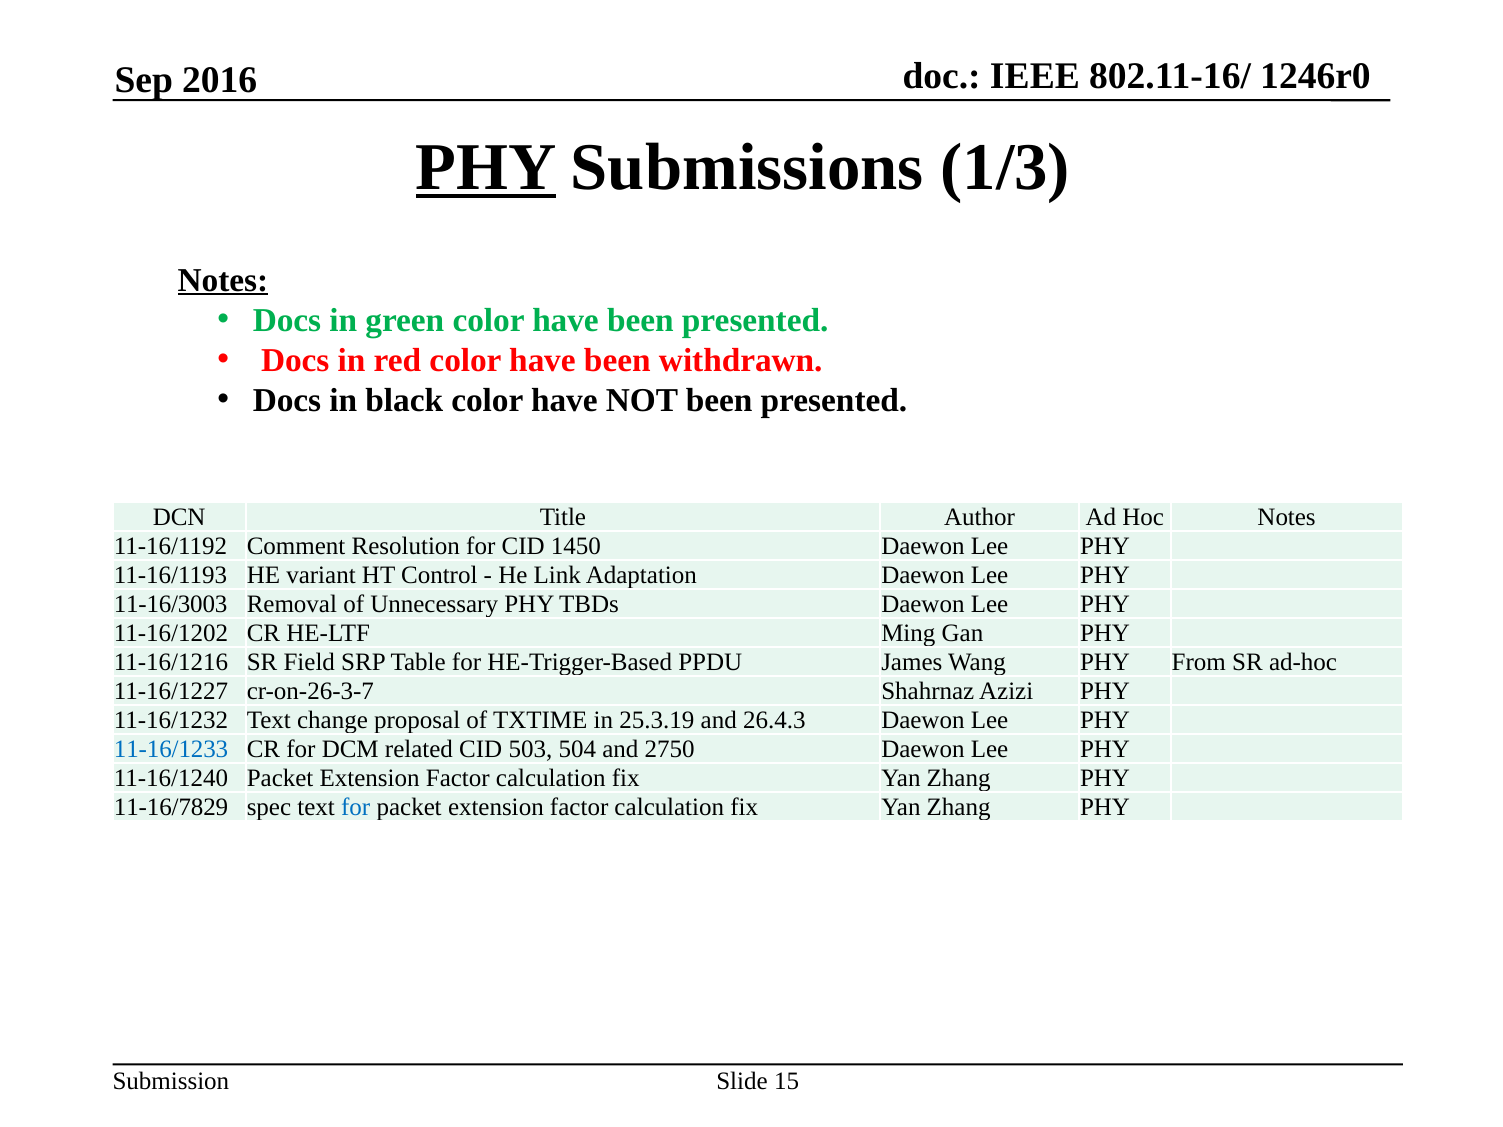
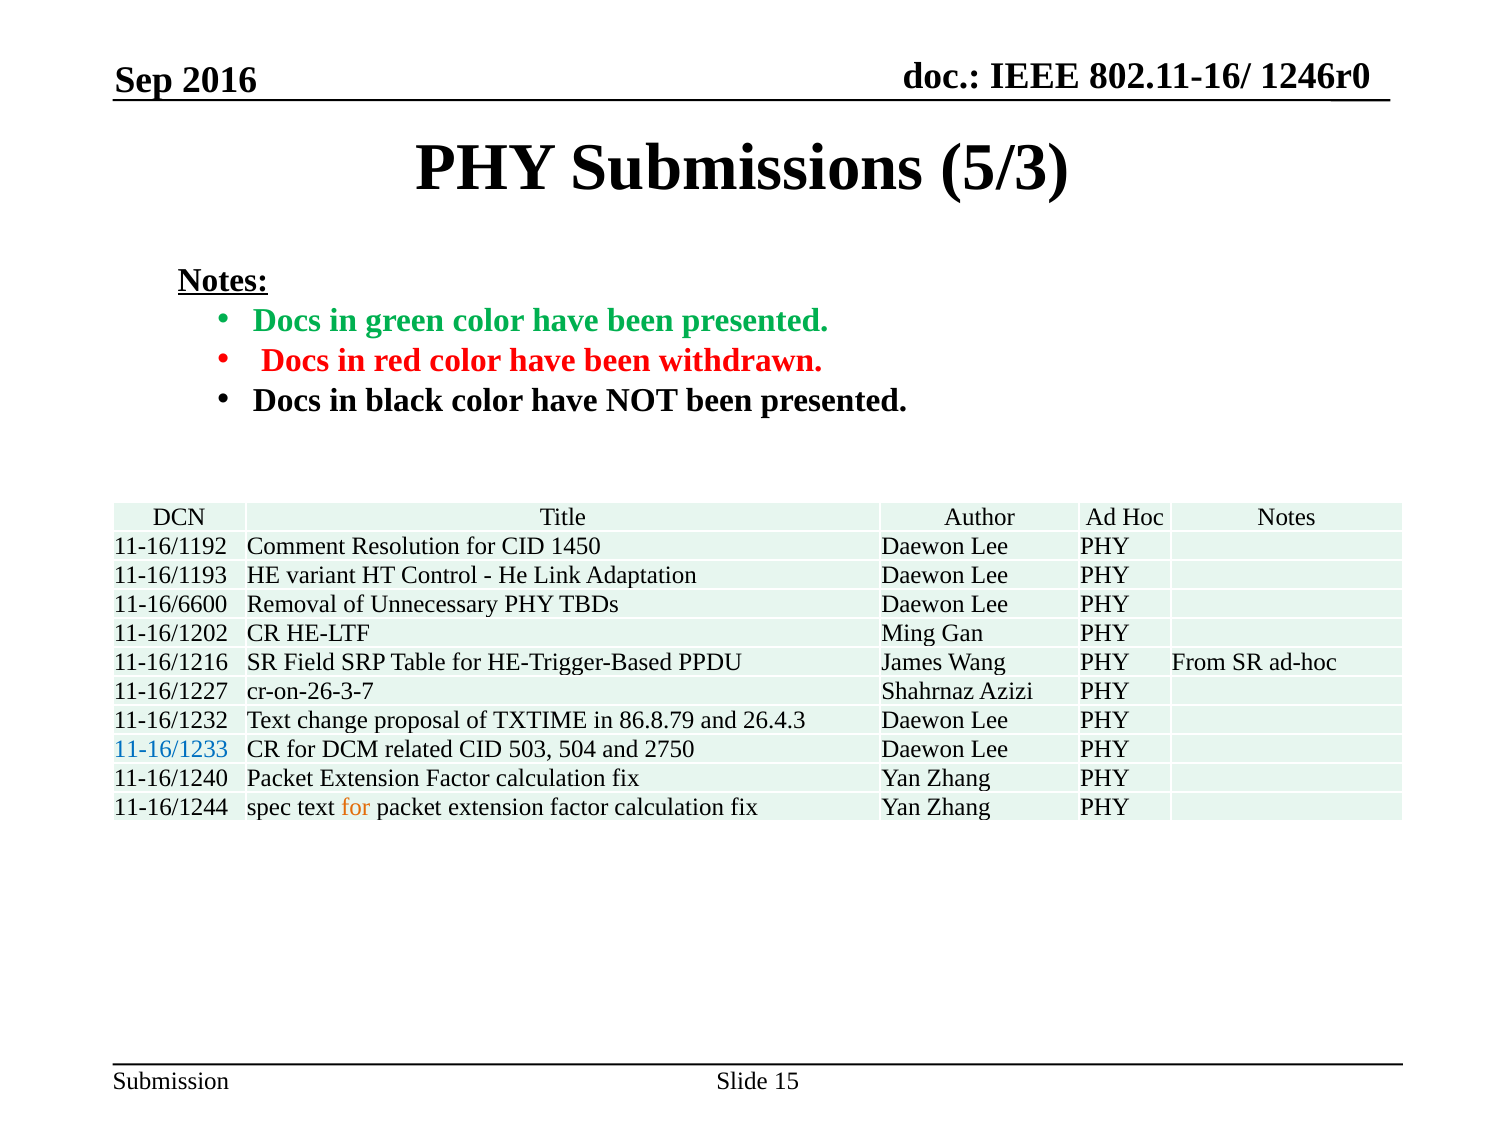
PHY underline: present -> none (486, 167)
1/3: 1/3 -> 5/3 (1005, 167)
11-16/3003: 11-16/3003 -> 11-16/6600 (171, 604)
25.3.19: 25.3.19 -> 86.8.79 (657, 720)
11-16/7829: 11-16/7829 -> 11-16/1244 (171, 807)
for colour: blue -> orange (356, 807)
